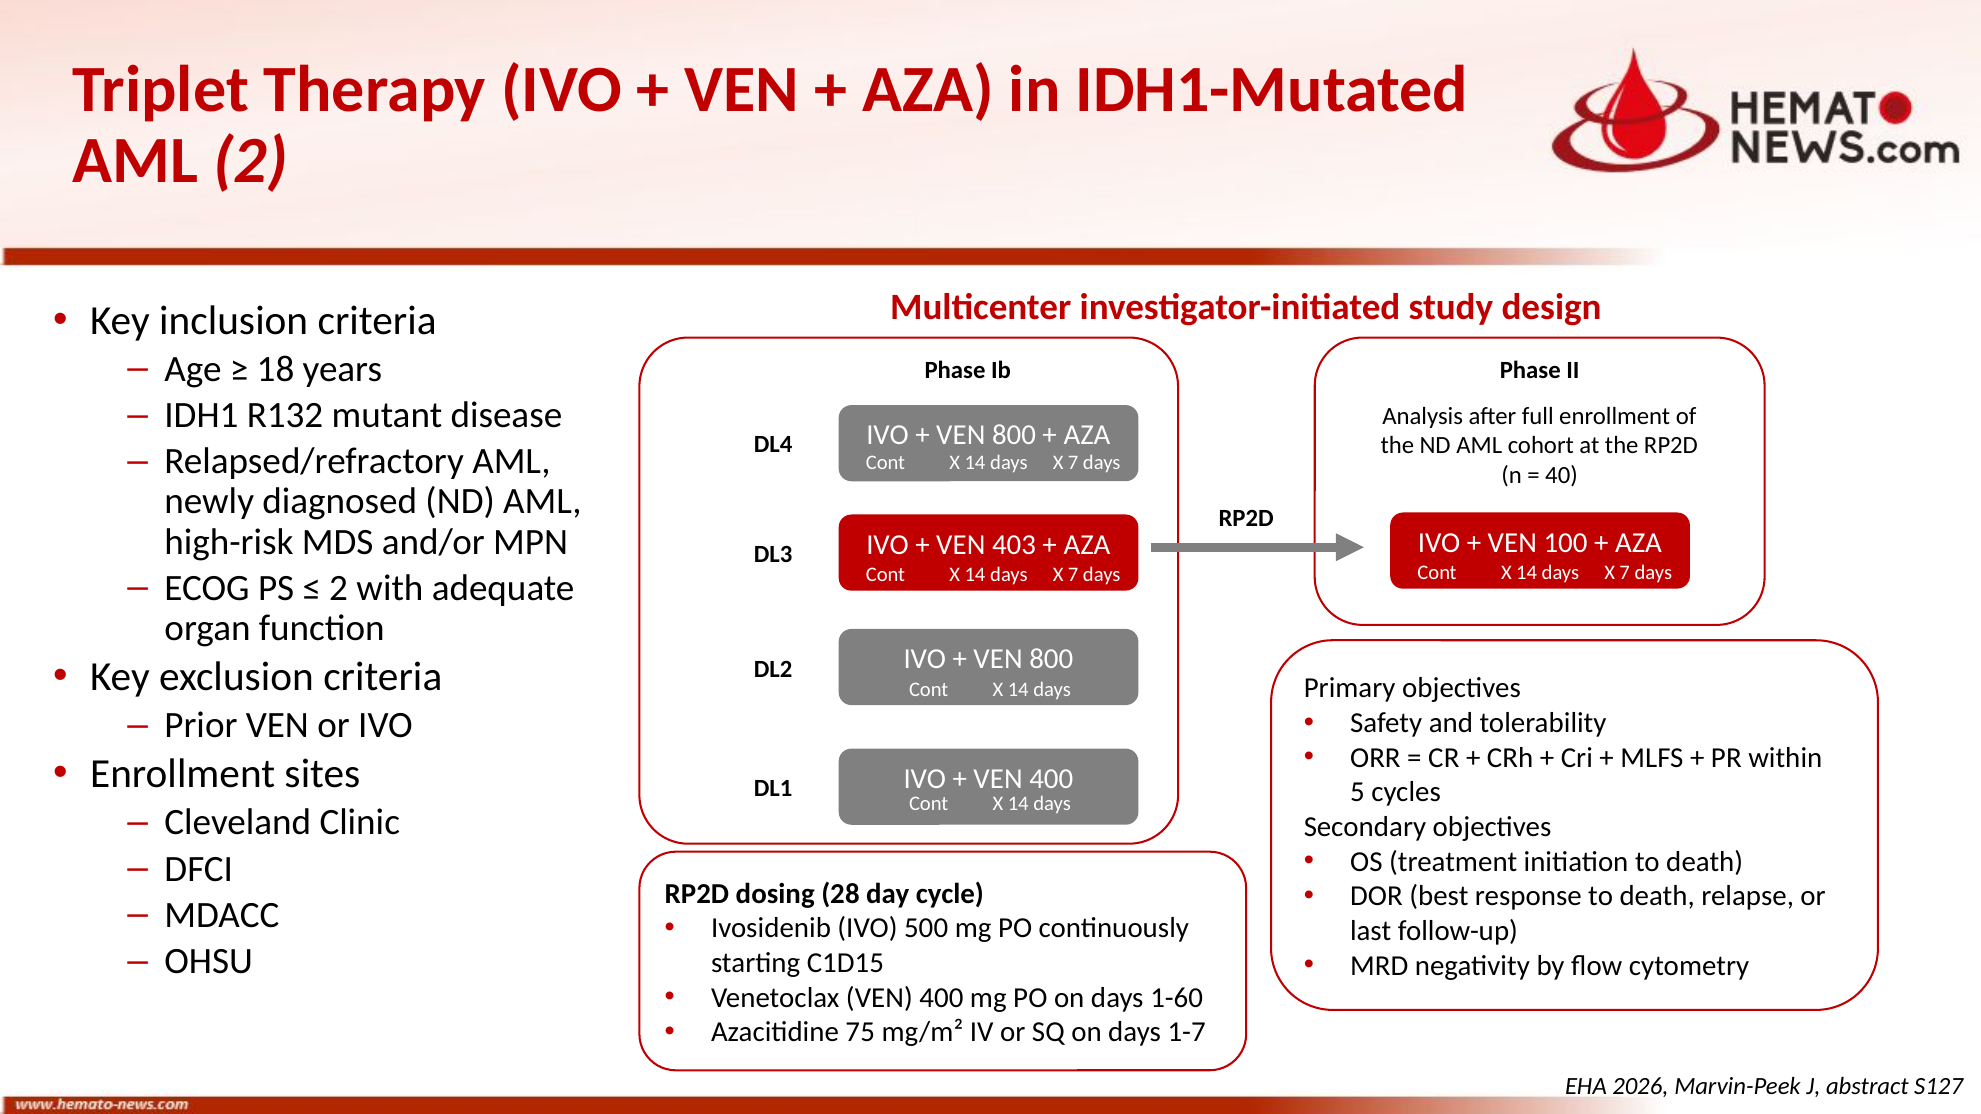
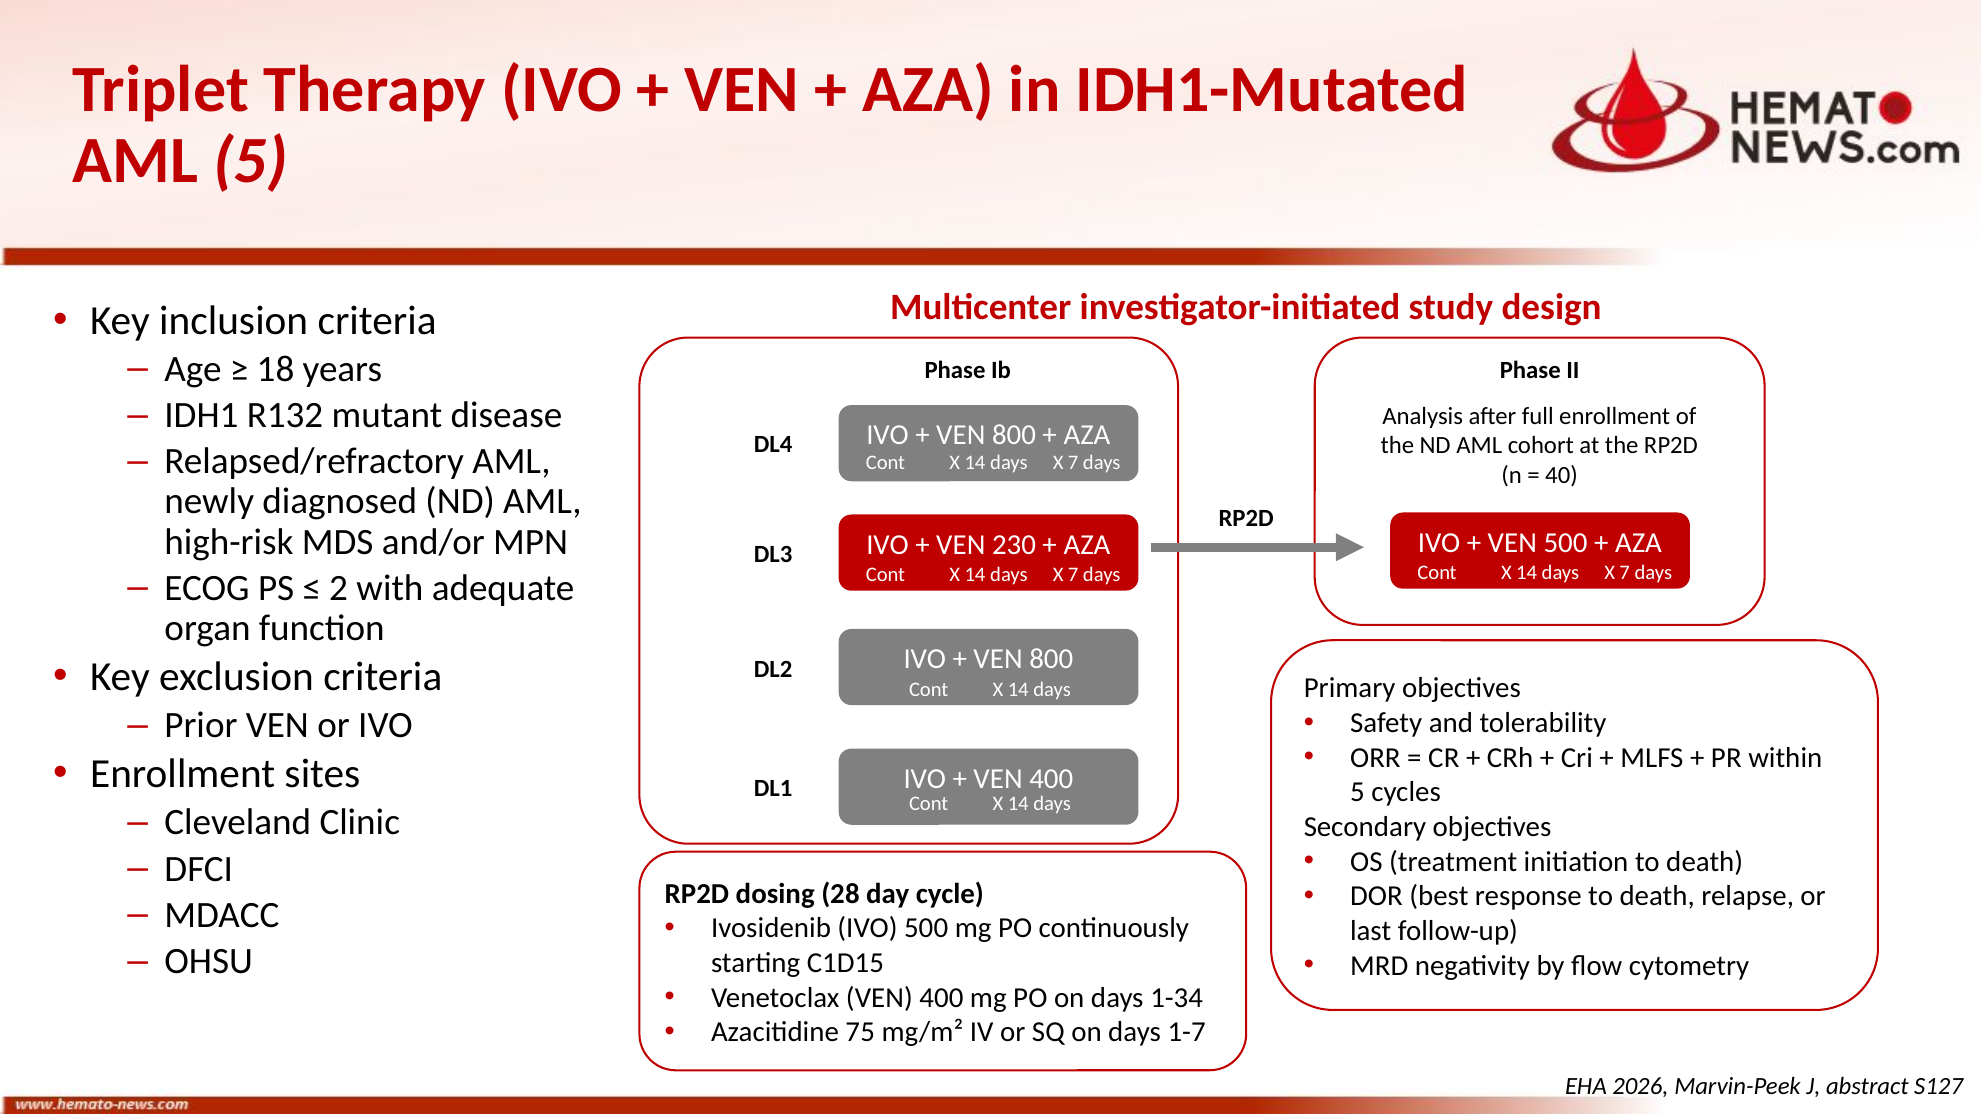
AML 2: 2 -> 5 (251, 161)
VEN 100: 100 -> 500 (1566, 543)
403: 403 -> 230 (1014, 545)
1-60: 1-60 -> 1-34 (1177, 998)
